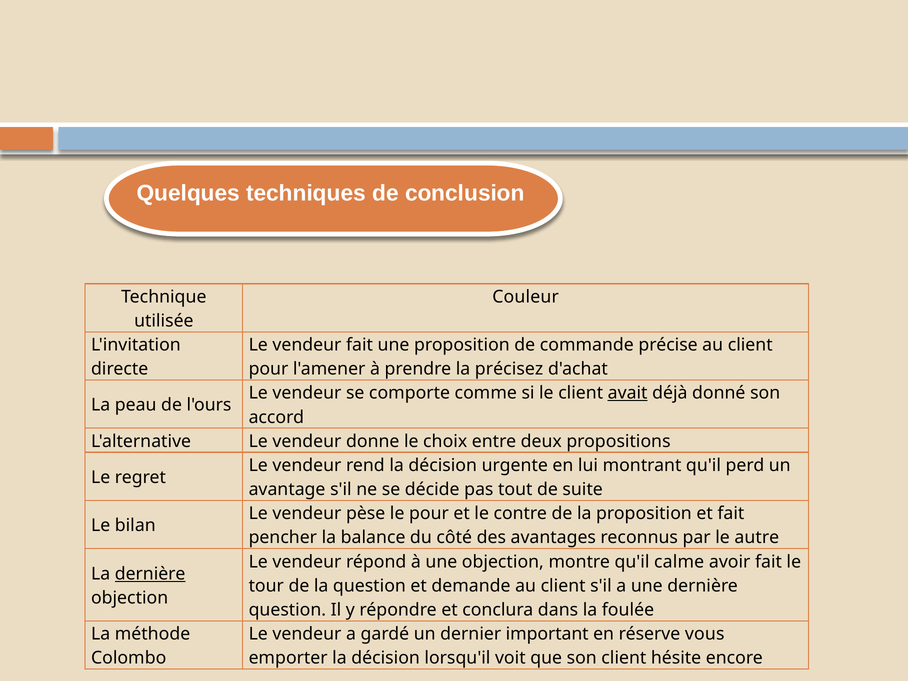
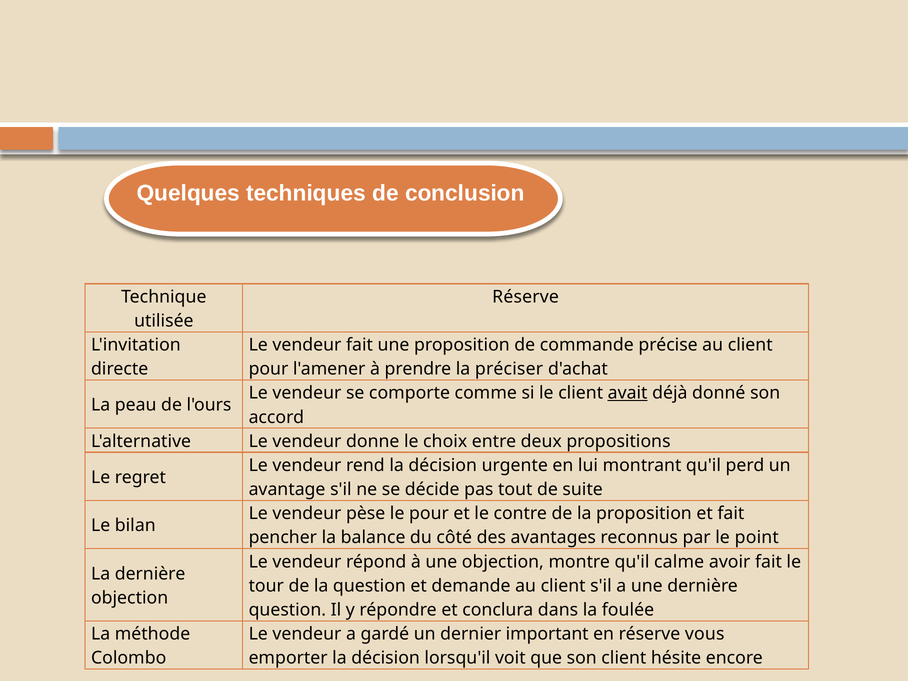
Couleur: Couleur -> Réserve (526, 297)
précisez: précisez -> préciser (509, 369)
autre: autre -> point (757, 538)
dernière underline: present -> none (150, 574)
